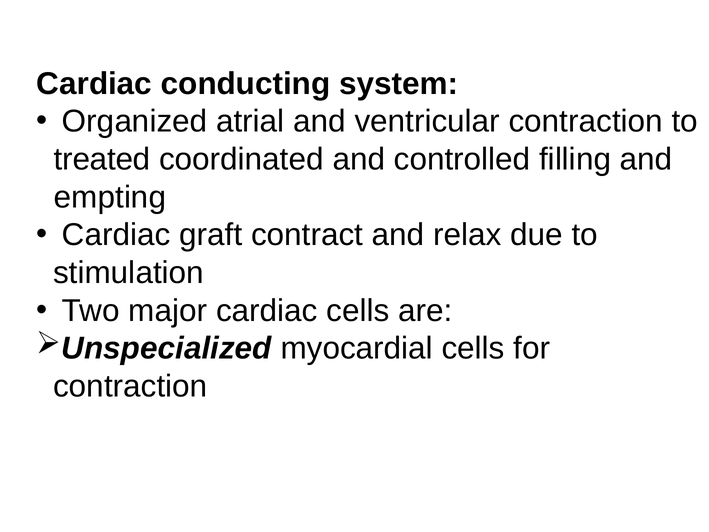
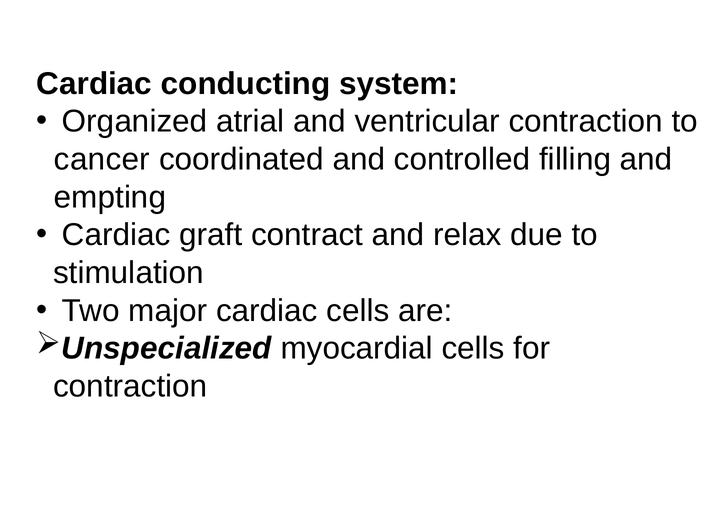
treated: treated -> cancer (102, 159)
